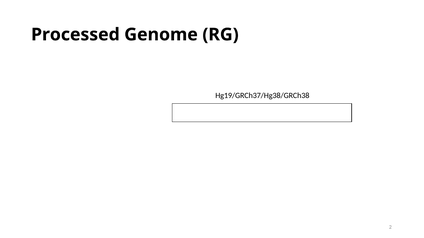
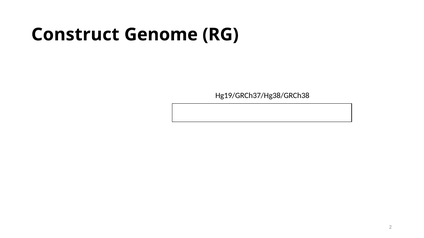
Processed: Processed -> Construct (75, 35)
